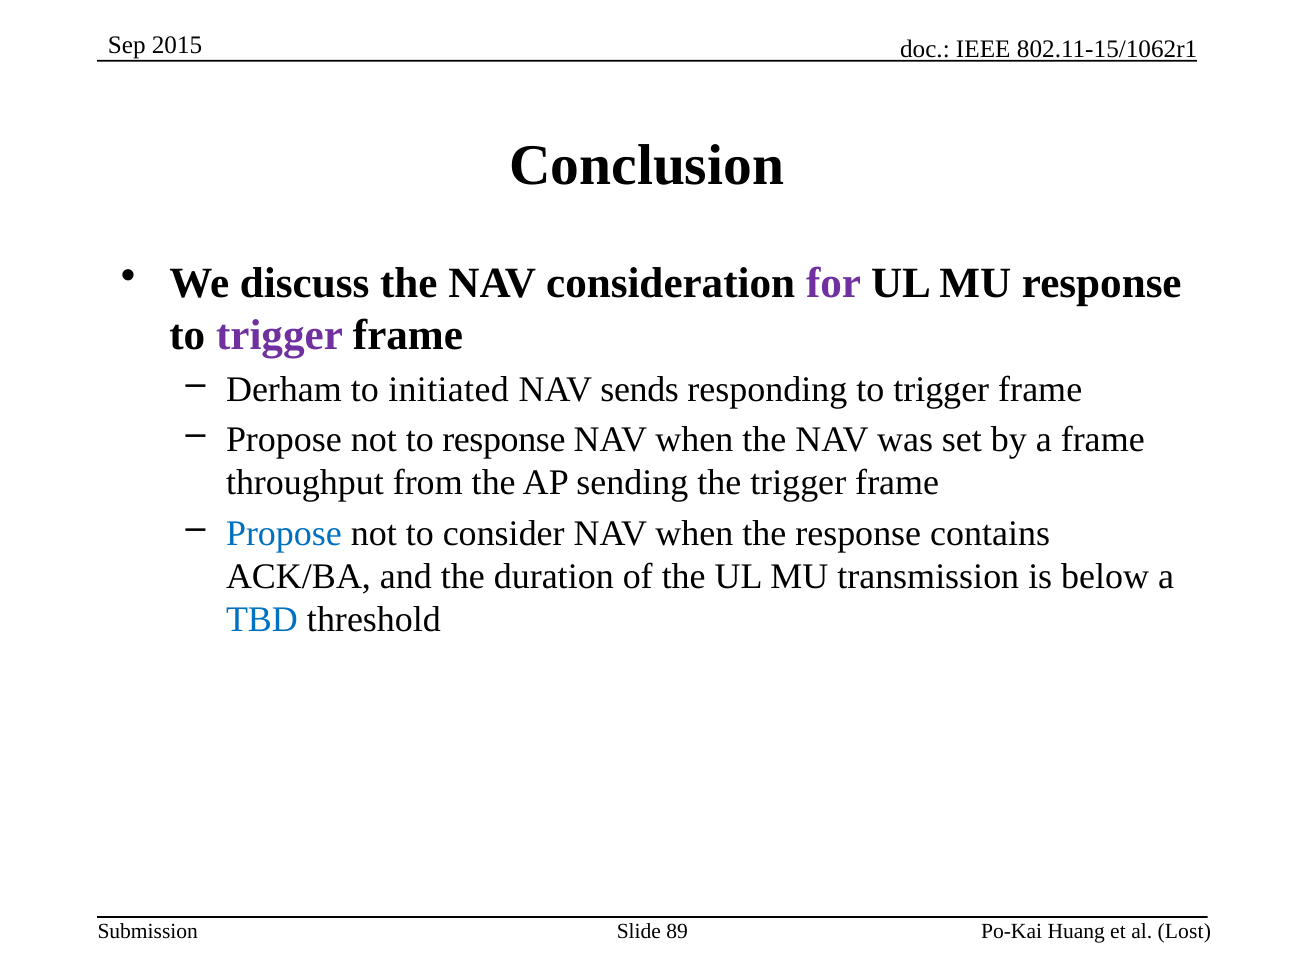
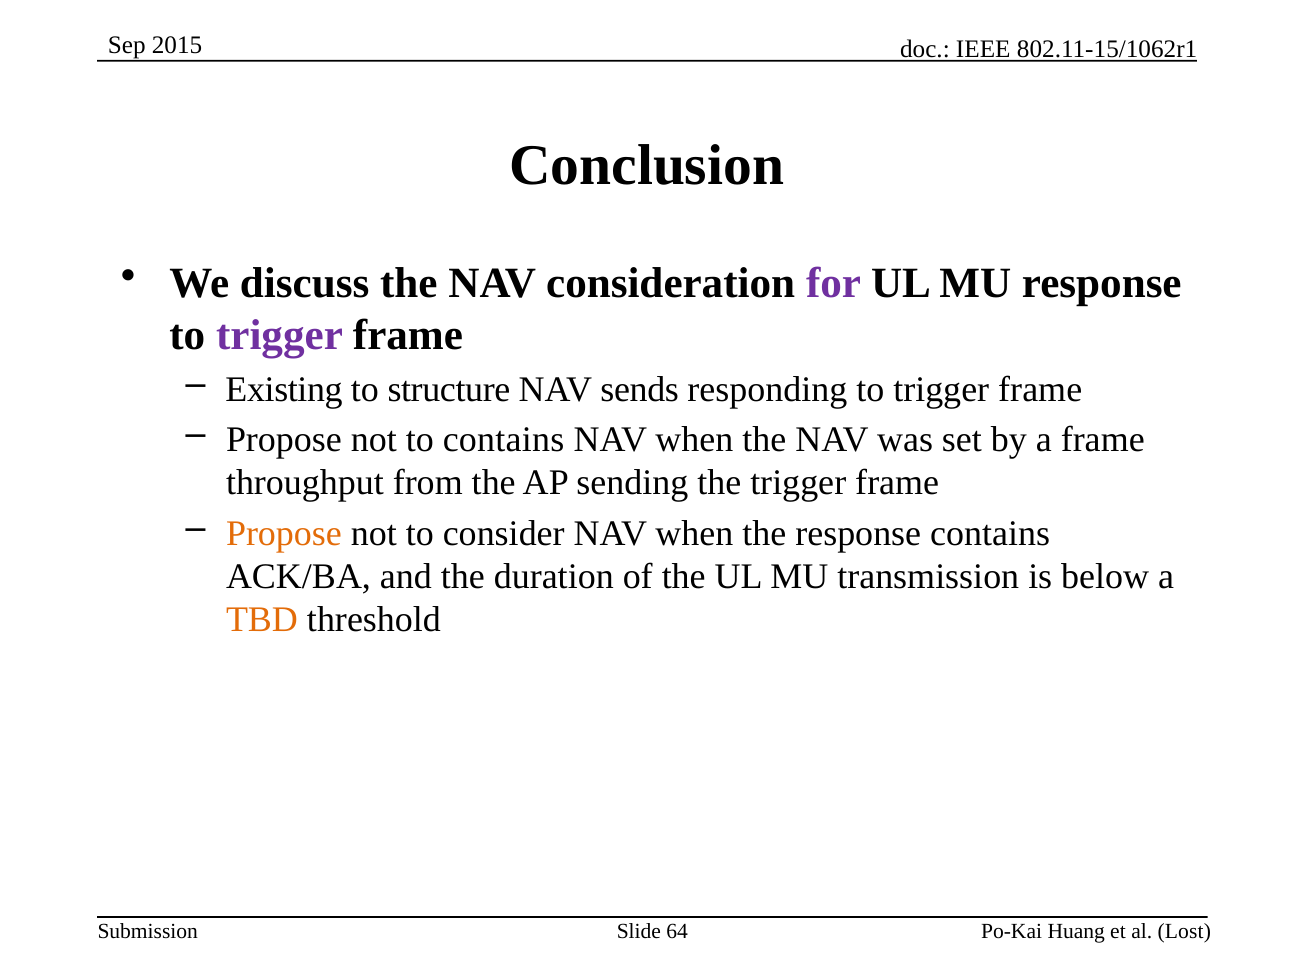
Derham: Derham -> Existing (284, 389)
initiated: initiated -> structure (449, 389)
to response: response -> contains (504, 440)
Propose colour: blue -> orange (284, 533)
TBD colour: blue -> orange (262, 619)
89: 89 -> 64 (677, 931)
